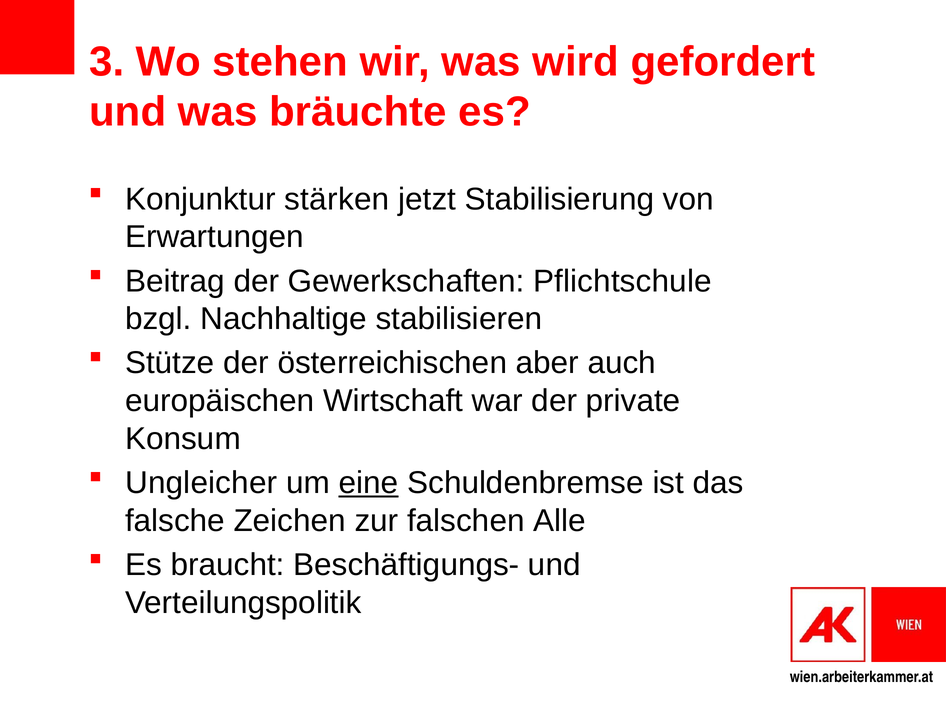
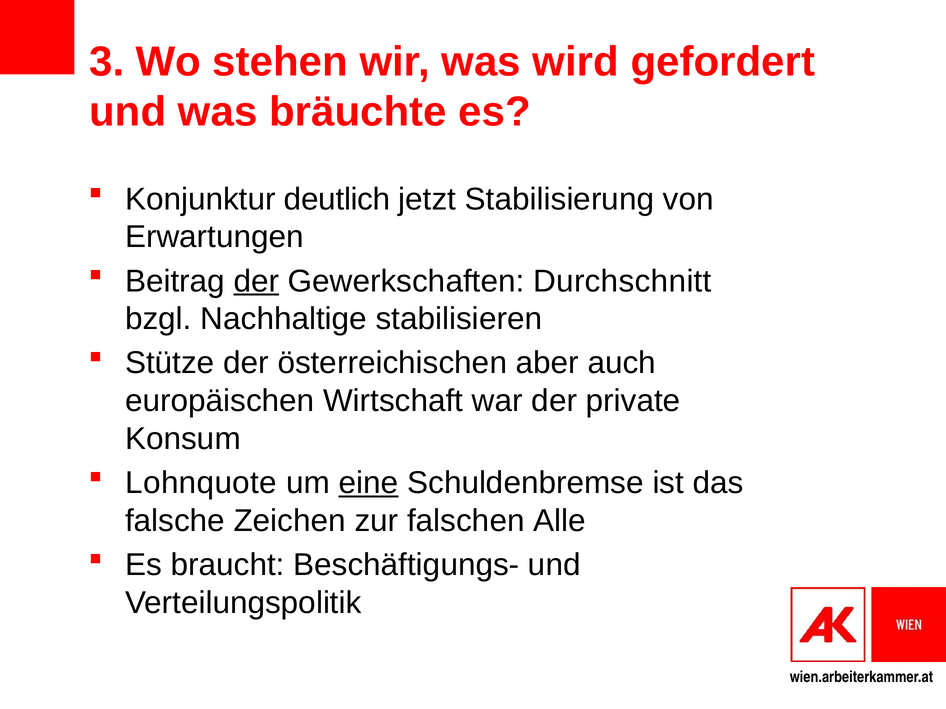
stärken: stärken -> deutlich (337, 199)
der underline: none -> present (256, 281)
Pflichtschule: Pflichtschule -> Durchschnitt (622, 281)
Ungleicher: Ungleicher -> Lohnquote (201, 483)
